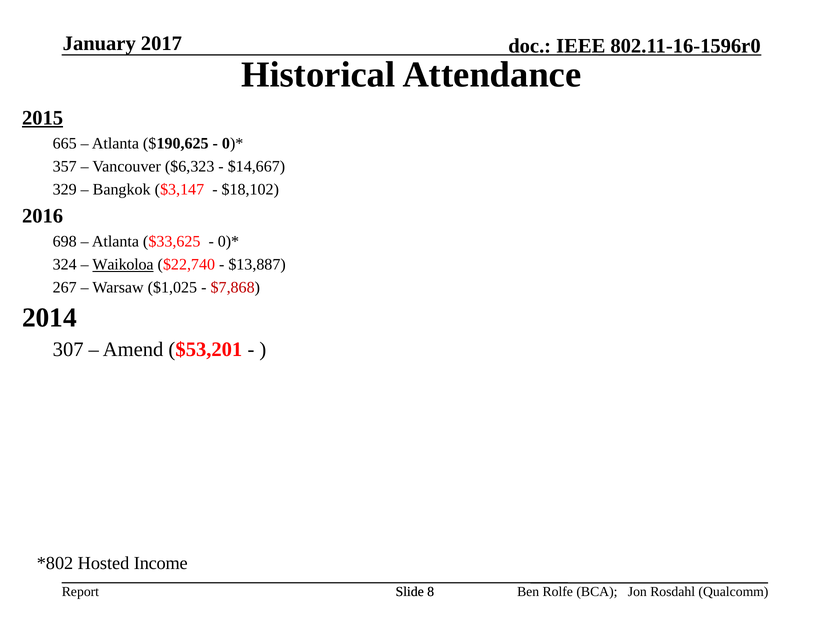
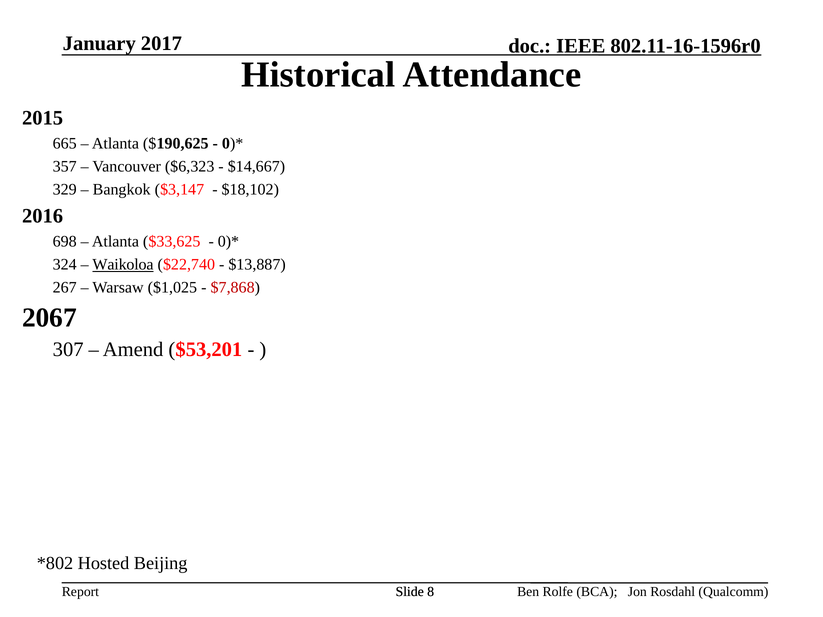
2015 underline: present -> none (43, 118)
2014: 2014 -> 2067 (49, 318)
Income: Income -> Beijing (161, 563)
